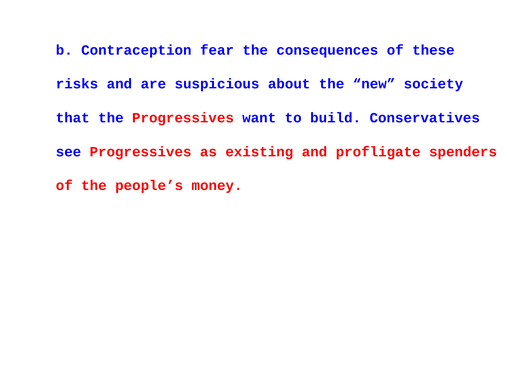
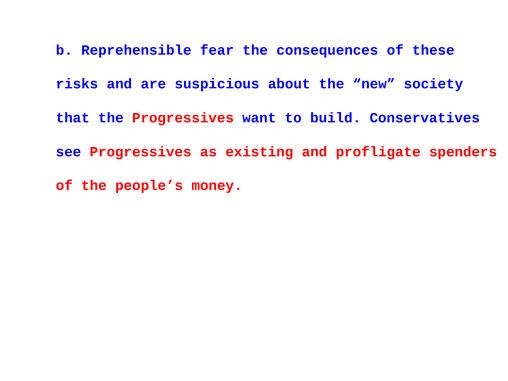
Contraception: Contraception -> Reprehensible (136, 50)
